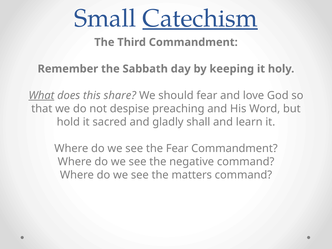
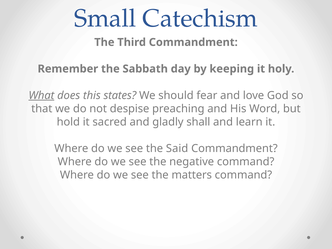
Catechism underline: present -> none (200, 18)
share: share -> states (120, 95)
the Fear: Fear -> Said (177, 149)
